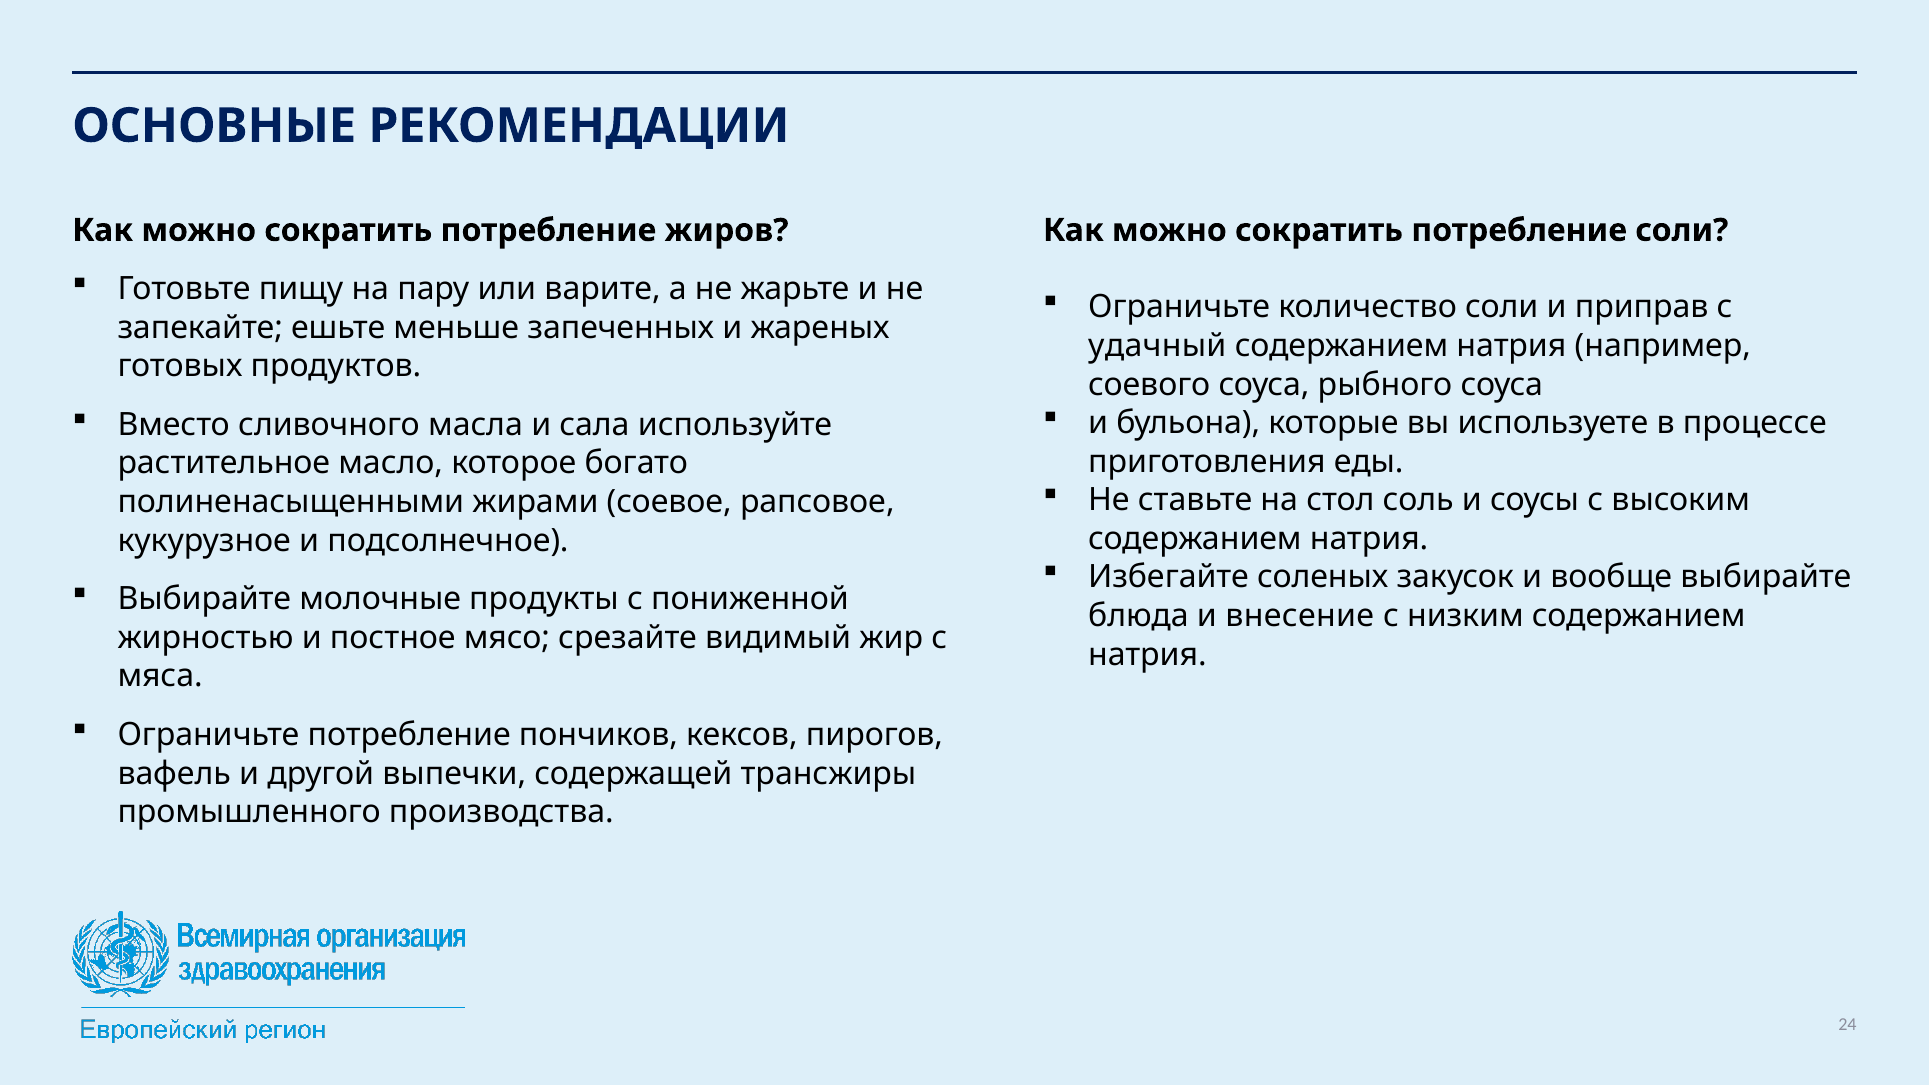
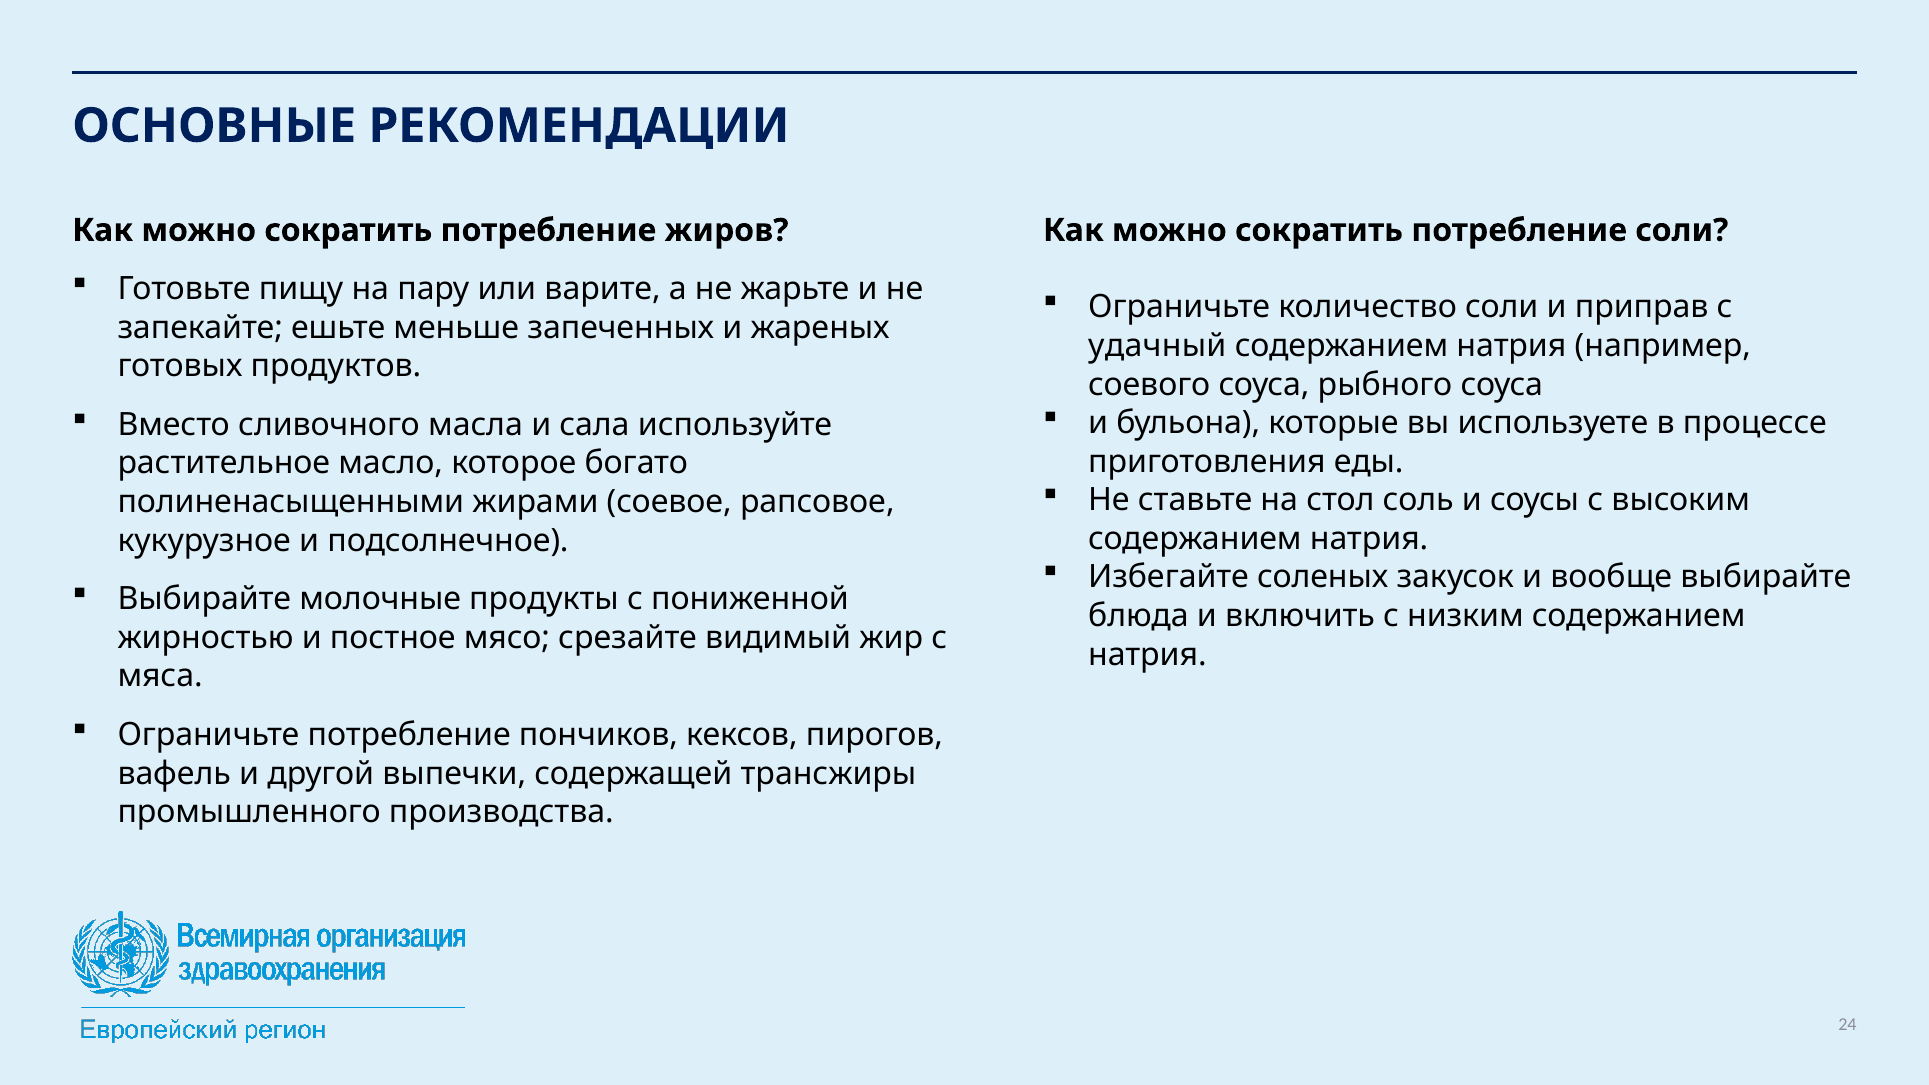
внесение: внесение -> включить (1300, 616)
